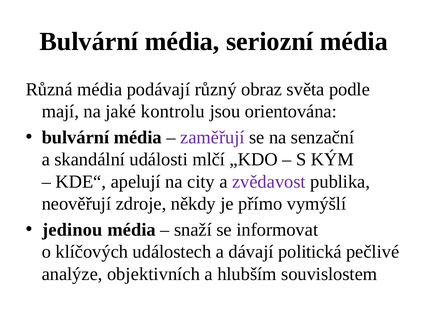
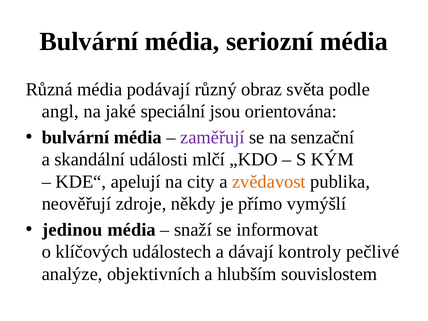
mají: mají -> angl (60, 112)
kontrolu: kontrolu -> speciální (173, 112)
zvědavost colour: purple -> orange (269, 182)
politická: politická -> kontroly (310, 252)
